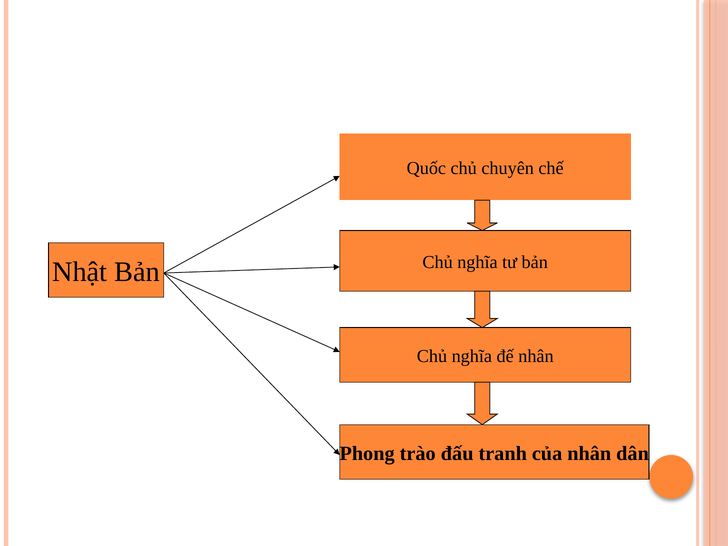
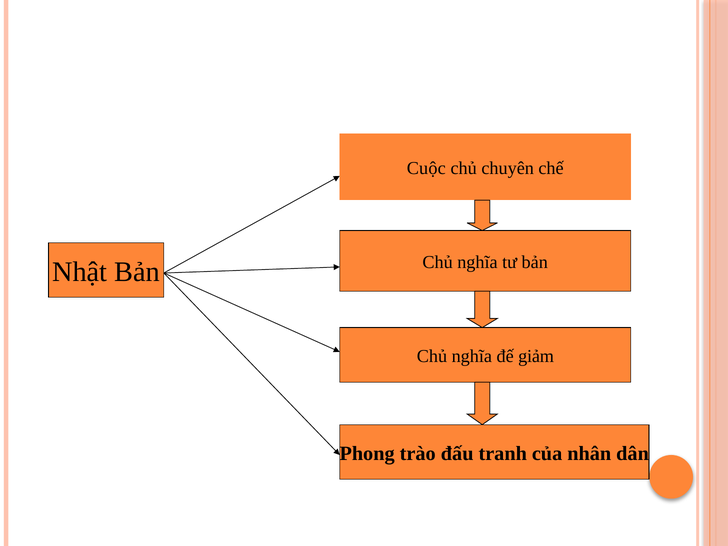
Quốc: Quốc -> Cuộc (426, 168)
đế nhân: nhân -> giảm (536, 356)
